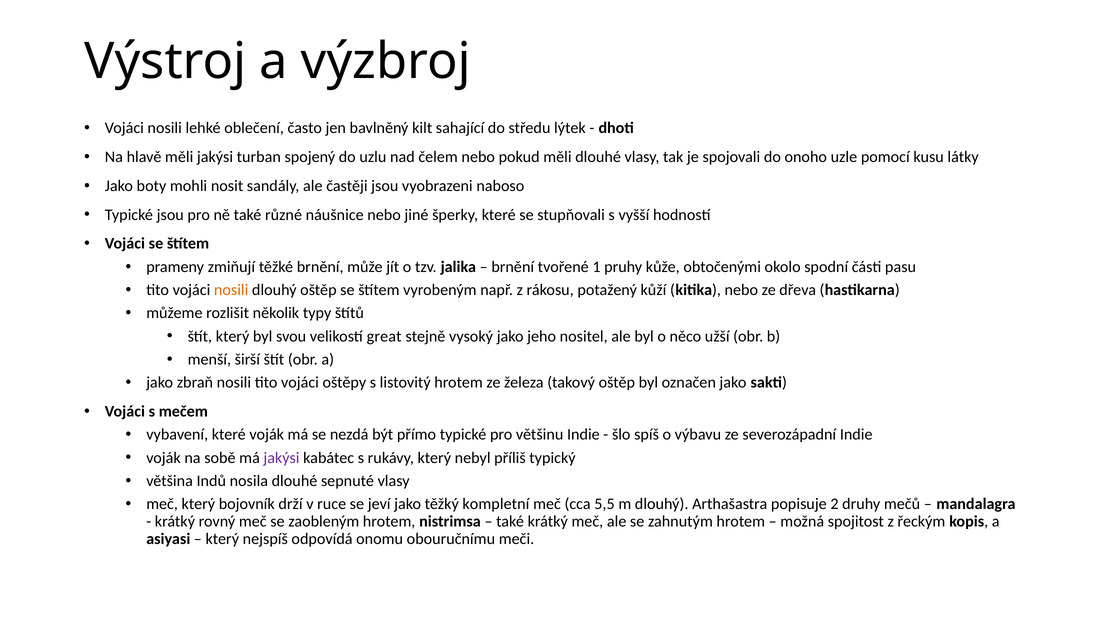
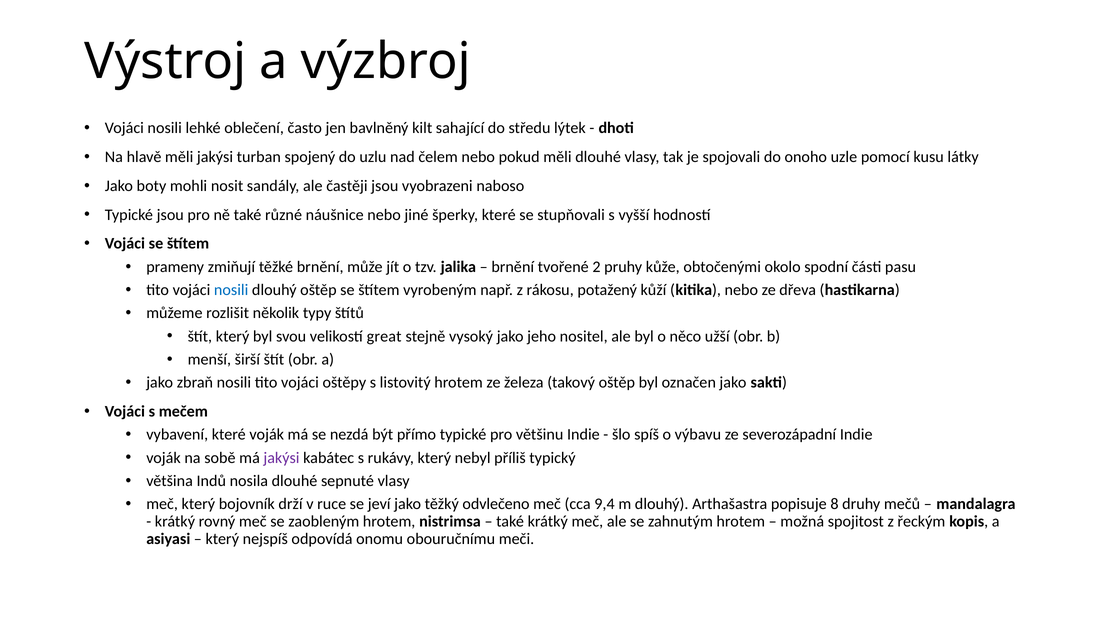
1: 1 -> 2 (596, 267)
nosili colour: orange -> blue (231, 290)
kompletní: kompletní -> odvlečeno (496, 504)
5,5: 5,5 -> 9,4 (604, 504)
2: 2 -> 8 (835, 504)
